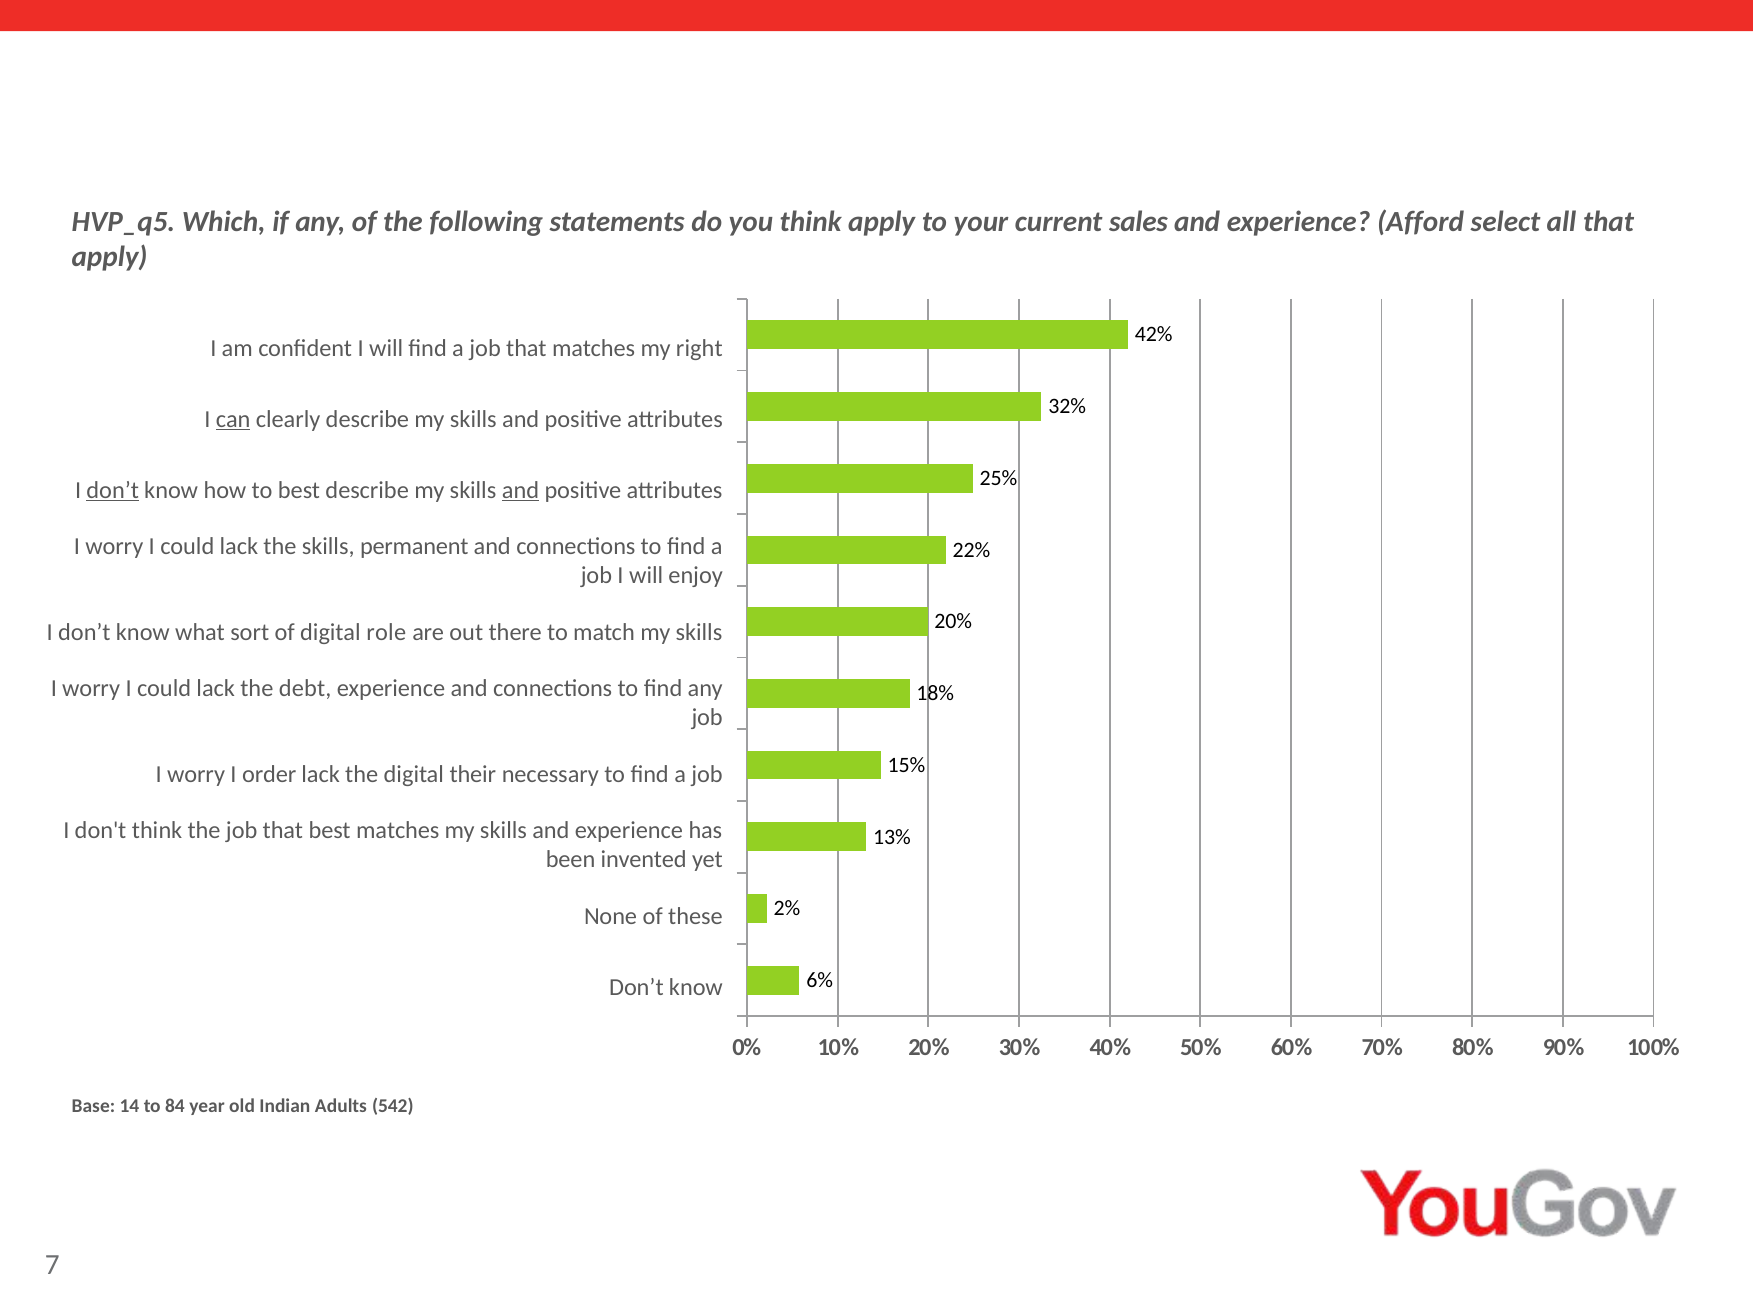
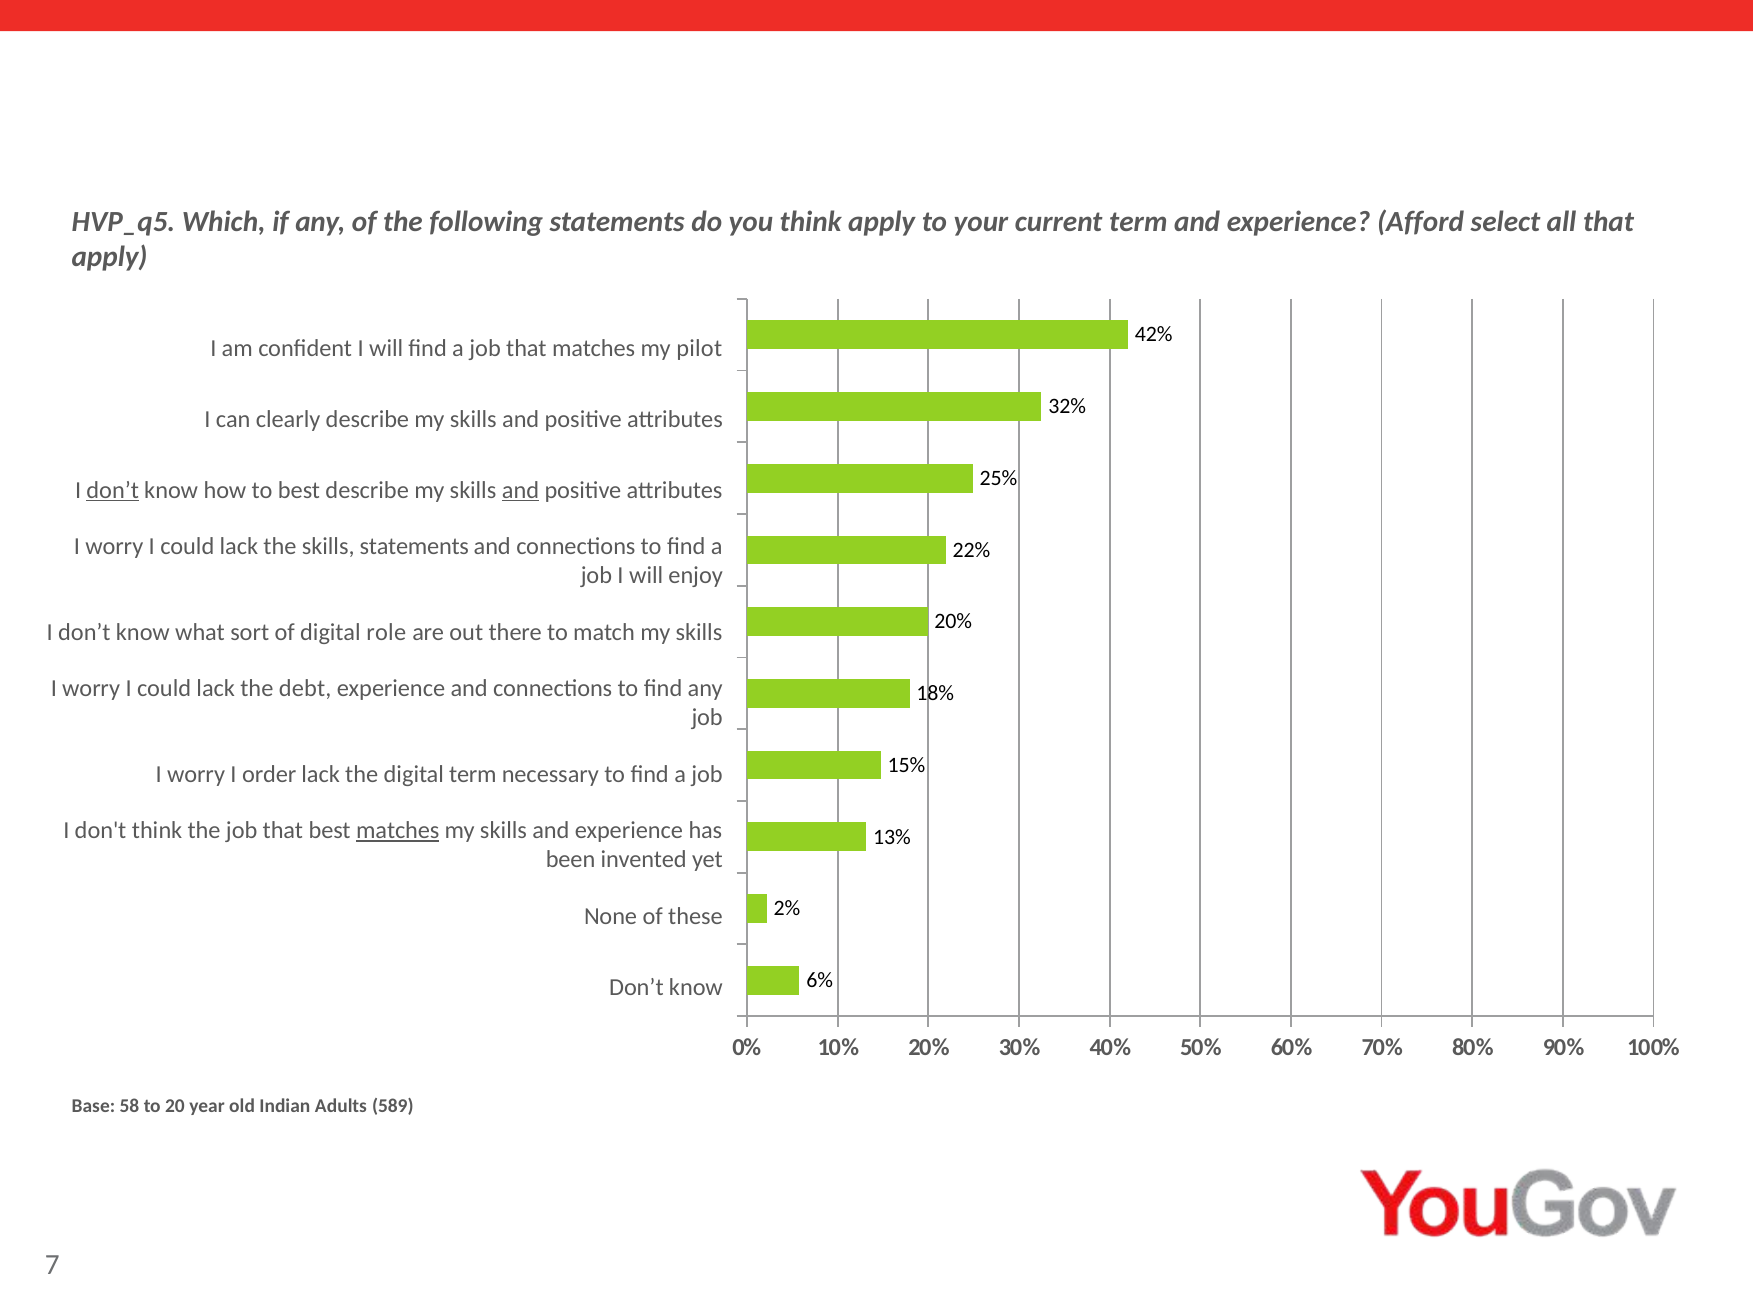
current sales: sales -> term (1138, 222)
right: right -> pilot (699, 348)
can underline: present -> none (233, 419)
skills permanent: permanent -> statements (414, 546)
digital their: their -> term (473, 774)
matches underline: none -> present (398, 830)
14: 14 -> 58 (129, 1105)
84: 84 -> 20 (175, 1105)
542: 542 -> 589 (393, 1105)
